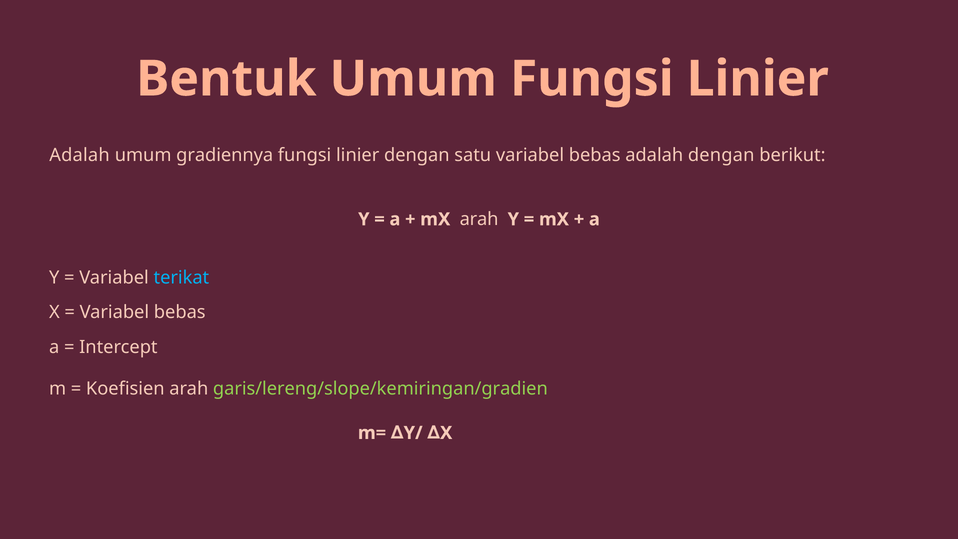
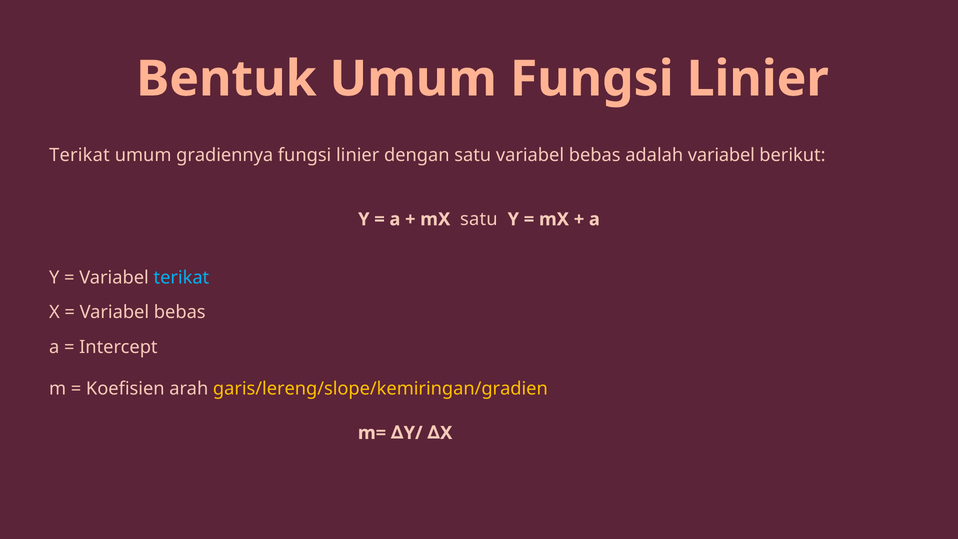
Adalah: Adalah -> Terikat (79, 155)
adalah dengan: dengan -> variabel (721, 155)
mX arah: arah -> satu (479, 219)
garis/lereng/slope/kemiringan/gradien colour: light green -> yellow (380, 389)
